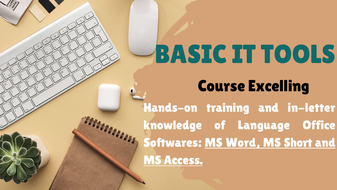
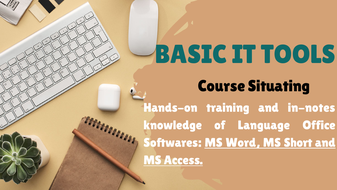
Excelling: Excelling -> Situating (279, 86)
in-letter: in-letter -> in-notes (311, 107)
